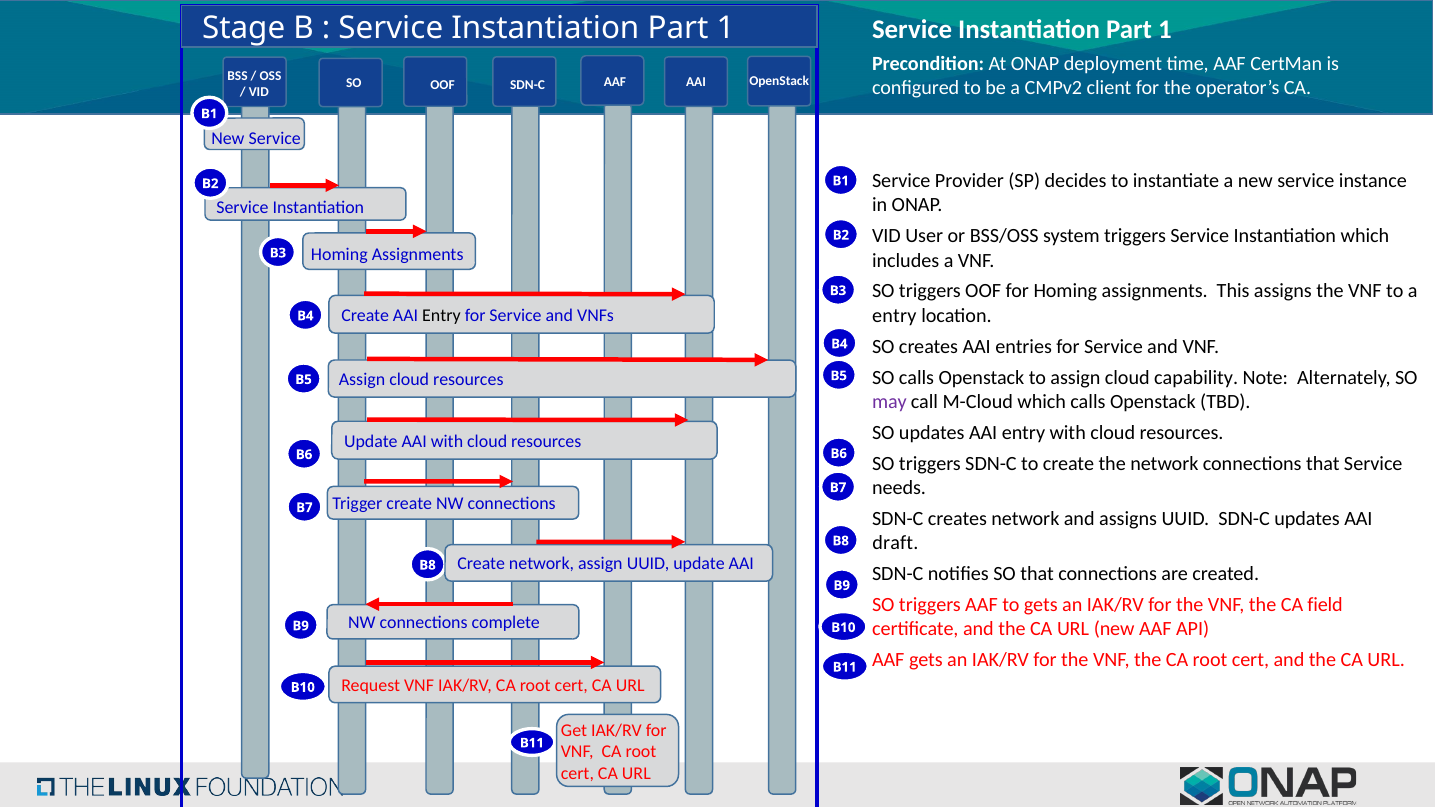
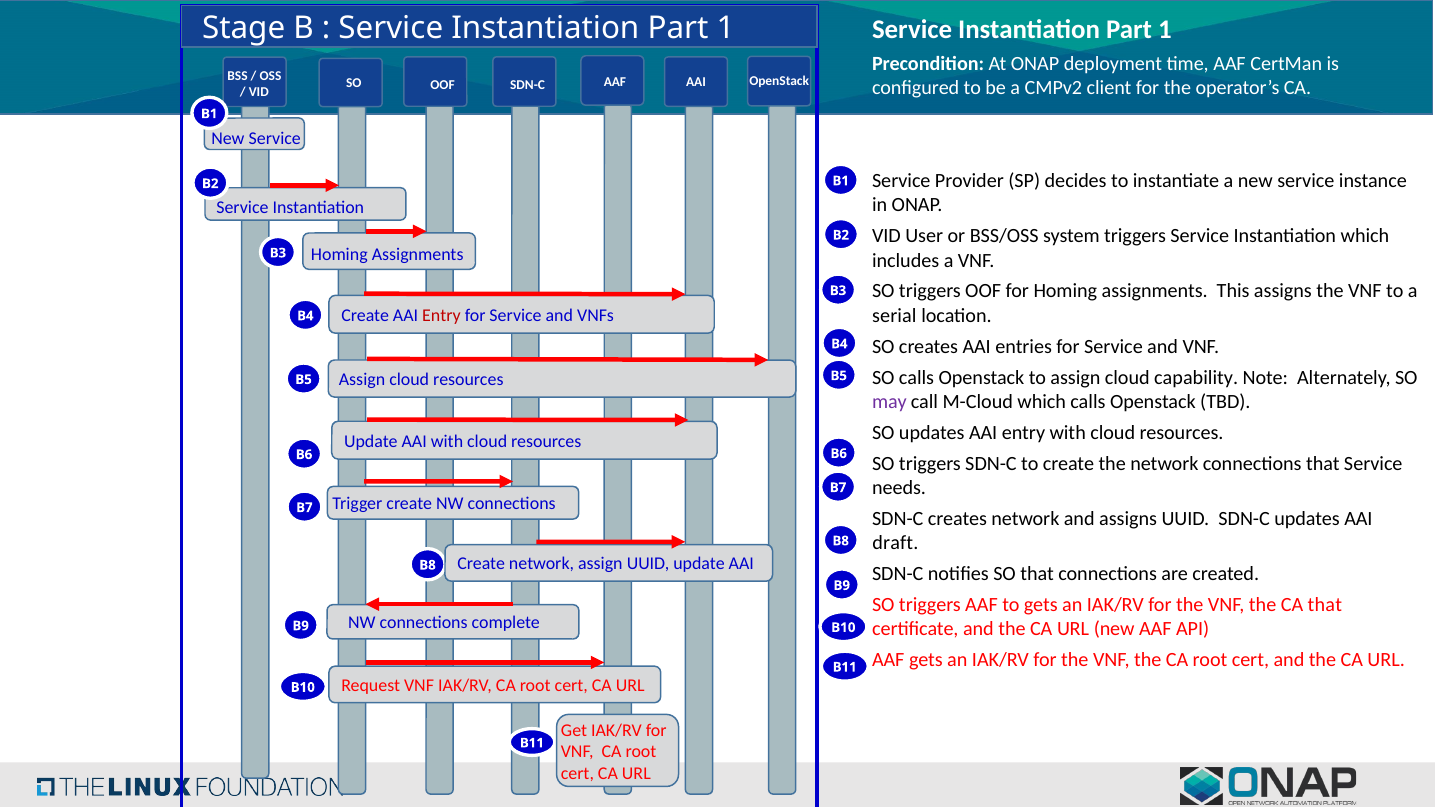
entry: entry -> serial (894, 316)
Entry colour: black -> red (441, 316)
CA field: field -> that (1325, 605)
